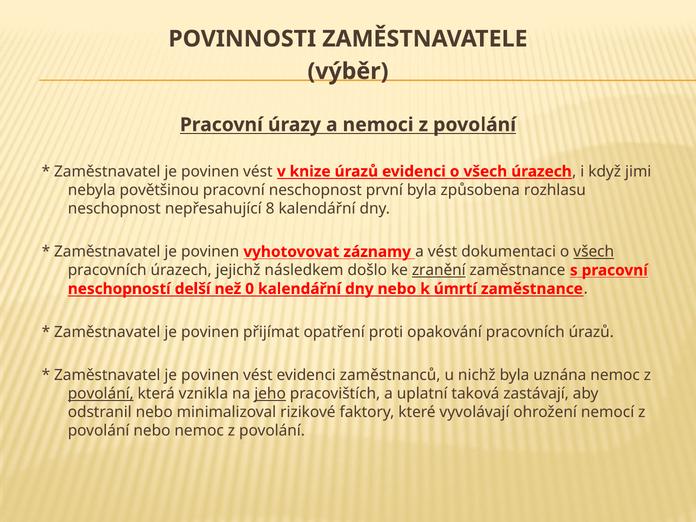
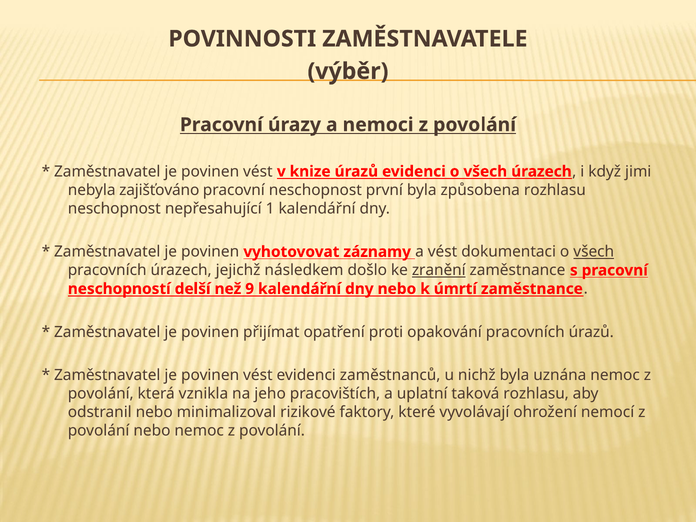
povětšinou: povětšinou -> zajišťováno (159, 190)
8: 8 -> 1 (270, 209)
0: 0 -> 9 (250, 289)
povolání underline: present -> none (101, 394)
jeho underline: present -> none (270, 394)
taková zastávají: zastávají -> rozhlasu (536, 394)
